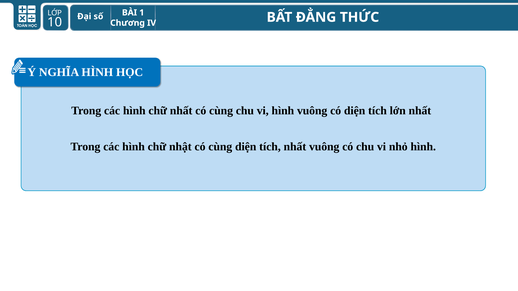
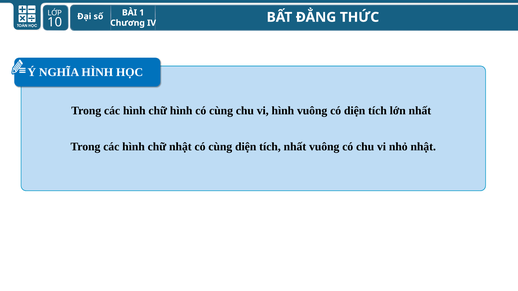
chữ nhất: nhất -> hình (181, 111)
nhỏ hình: hình -> nhật (423, 147)
